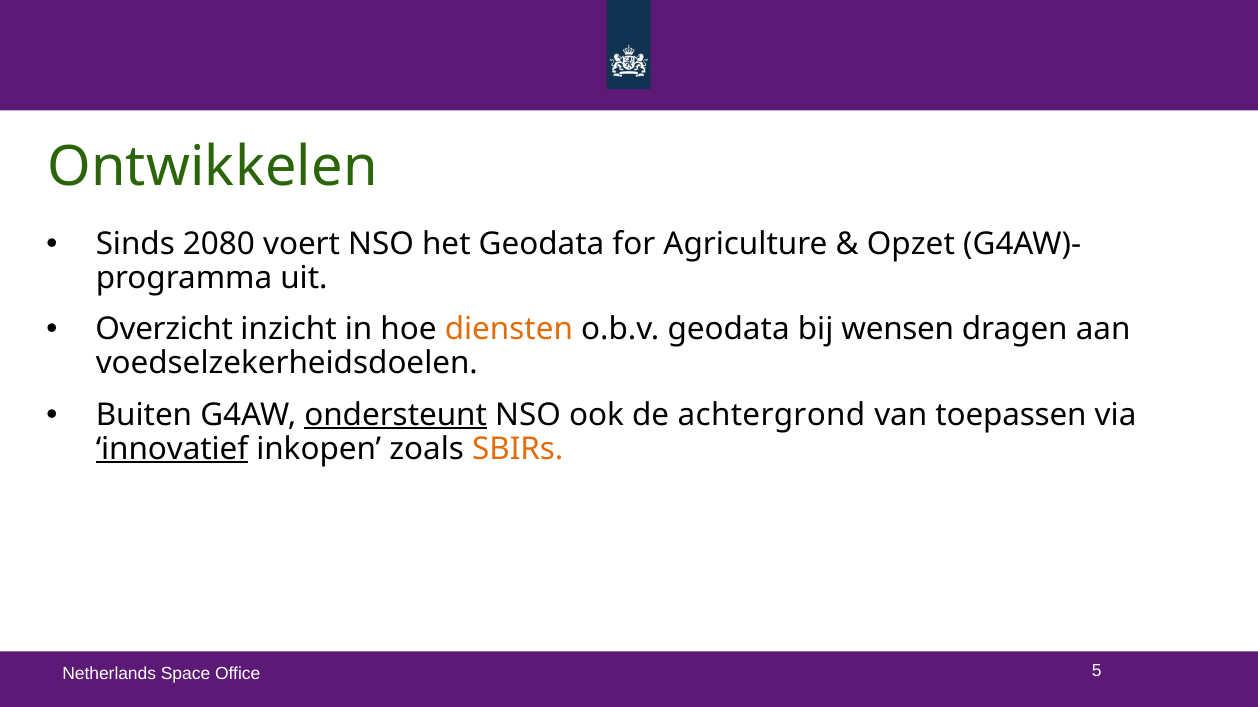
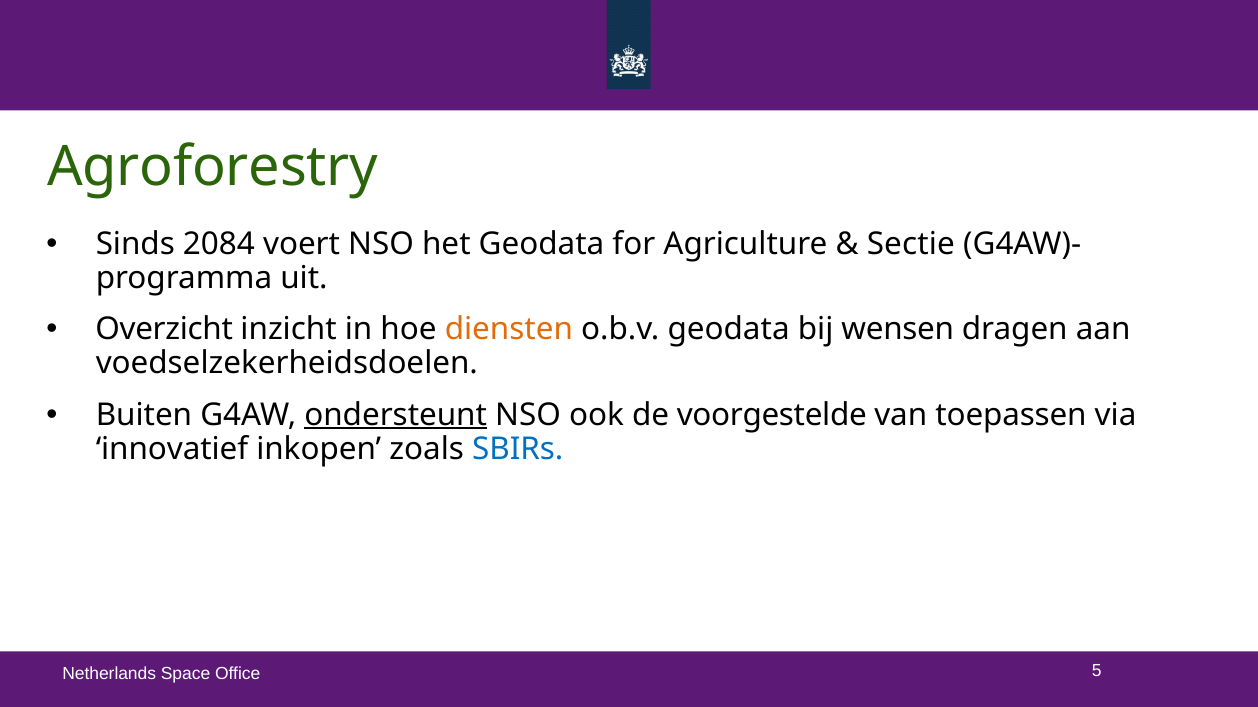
Ontwikkelen: Ontwikkelen -> Agroforestry (213, 167)
2080: 2080 -> 2084 (219, 244)
Opzet: Opzet -> Sectie (911, 244)
achtergrond: achtergrond -> voorgestelde (772, 415)
innovatief underline: present -> none (172, 449)
SBIRs colour: orange -> blue (518, 449)
